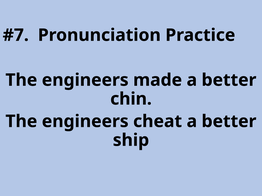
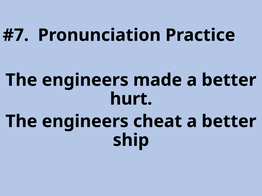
chin: chin -> hurt (131, 99)
